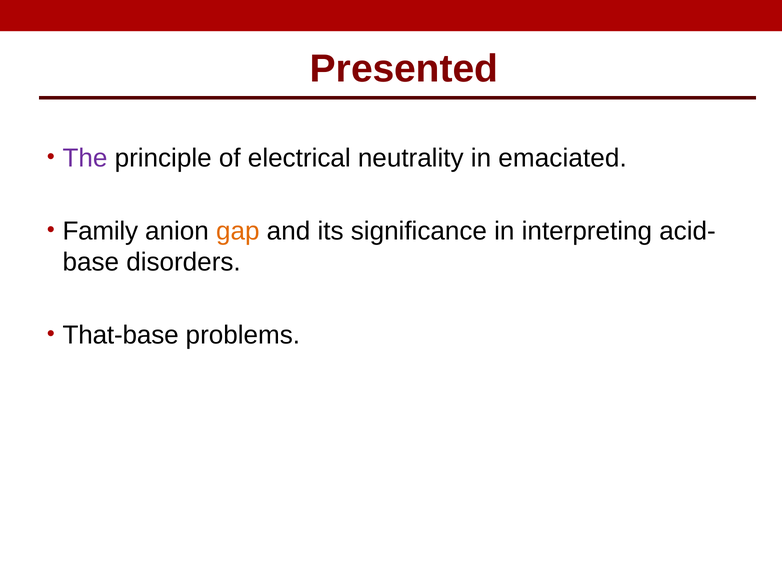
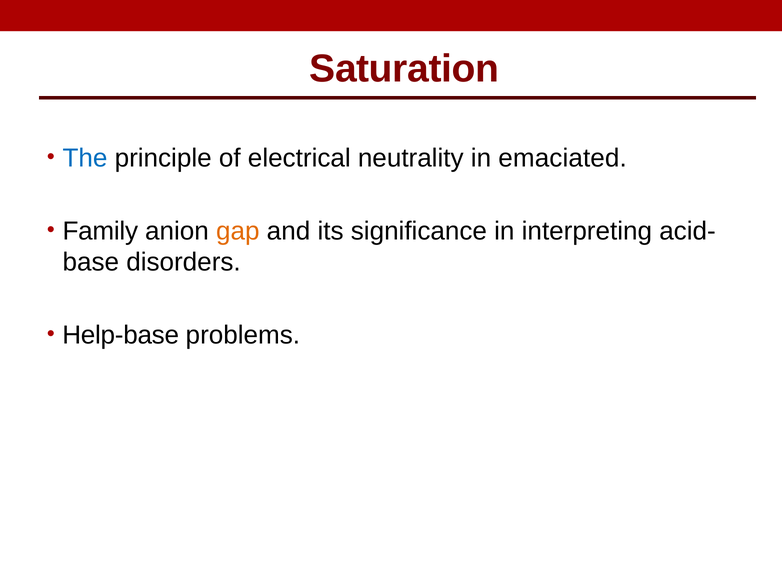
Presented: Presented -> Saturation (404, 69)
The colour: purple -> blue (85, 158)
That-base: That-base -> Help-base (121, 335)
